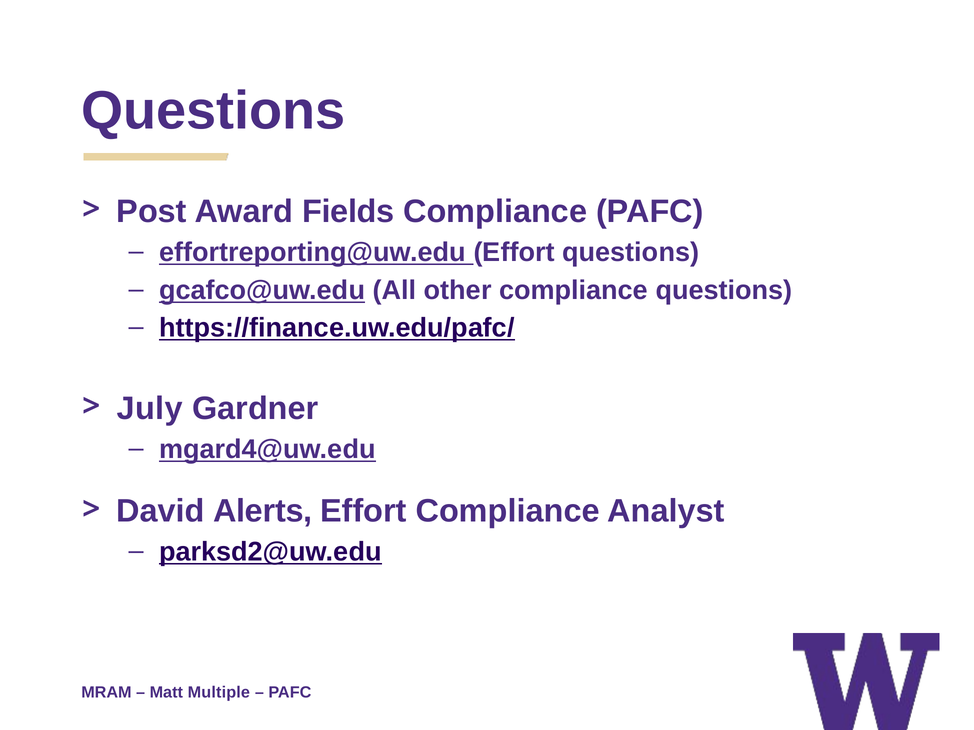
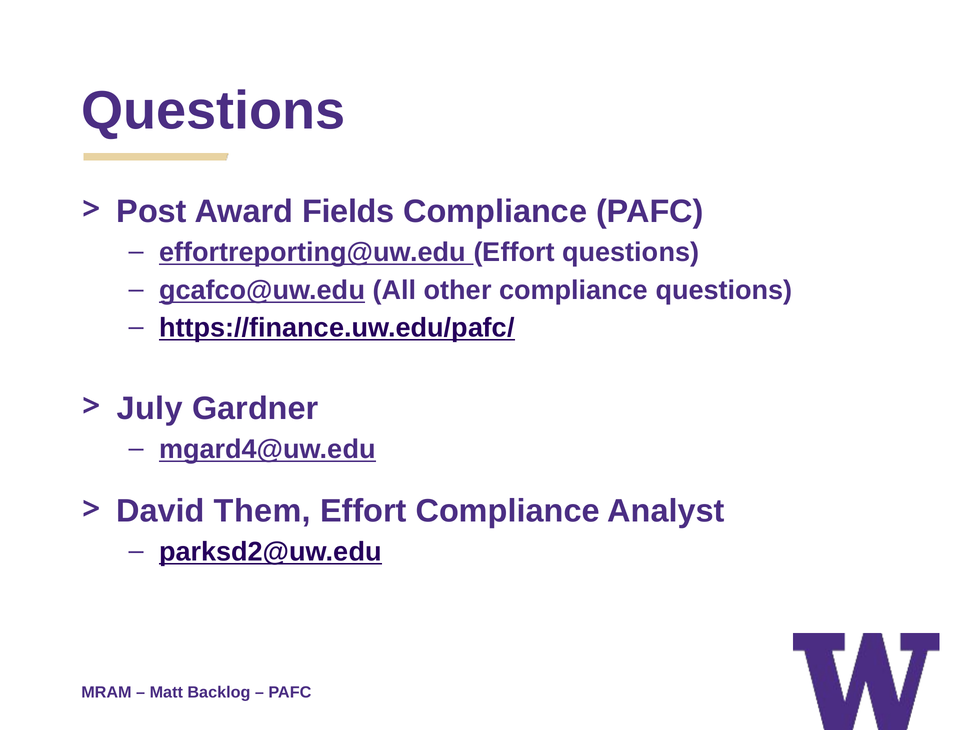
Alerts: Alerts -> Them (262, 512)
Multiple: Multiple -> Backlog (219, 693)
